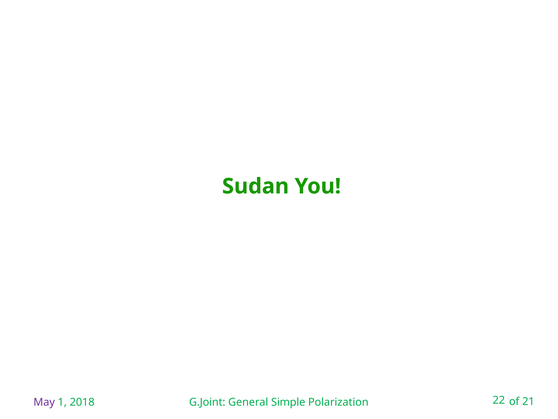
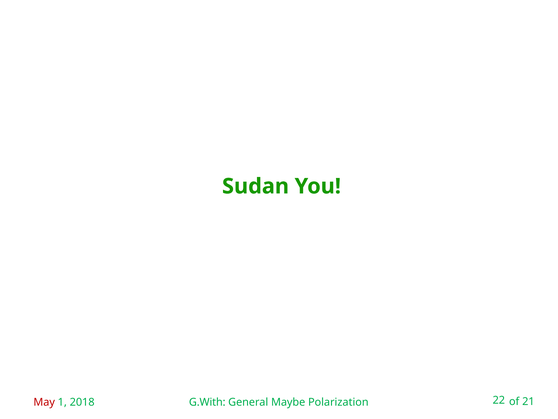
May colour: purple -> red (44, 402)
G.Joint: G.Joint -> G.With (207, 402)
Simple: Simple -> Maybe (288, 402)
